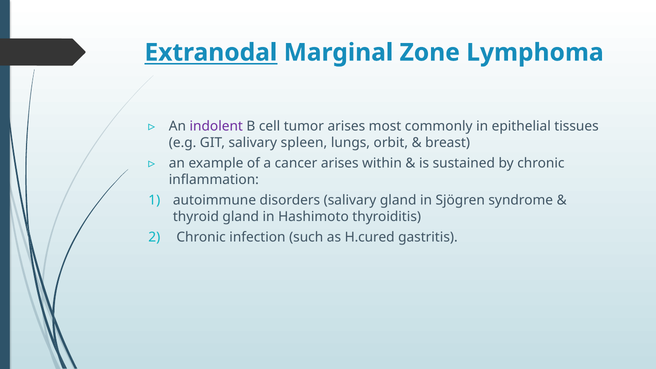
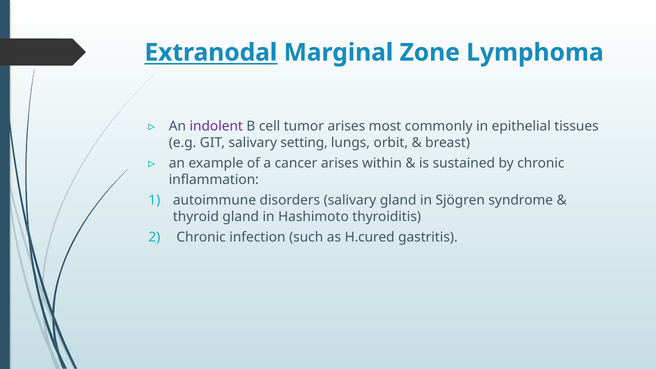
spleen: spleen -> setting (304, 143)
